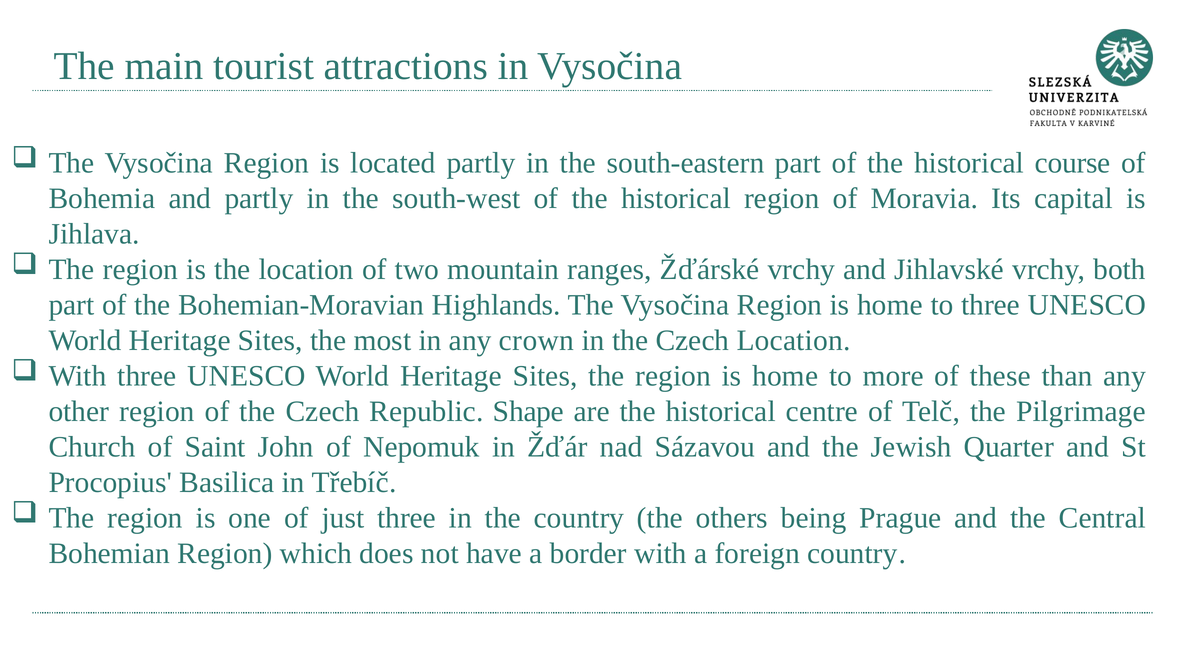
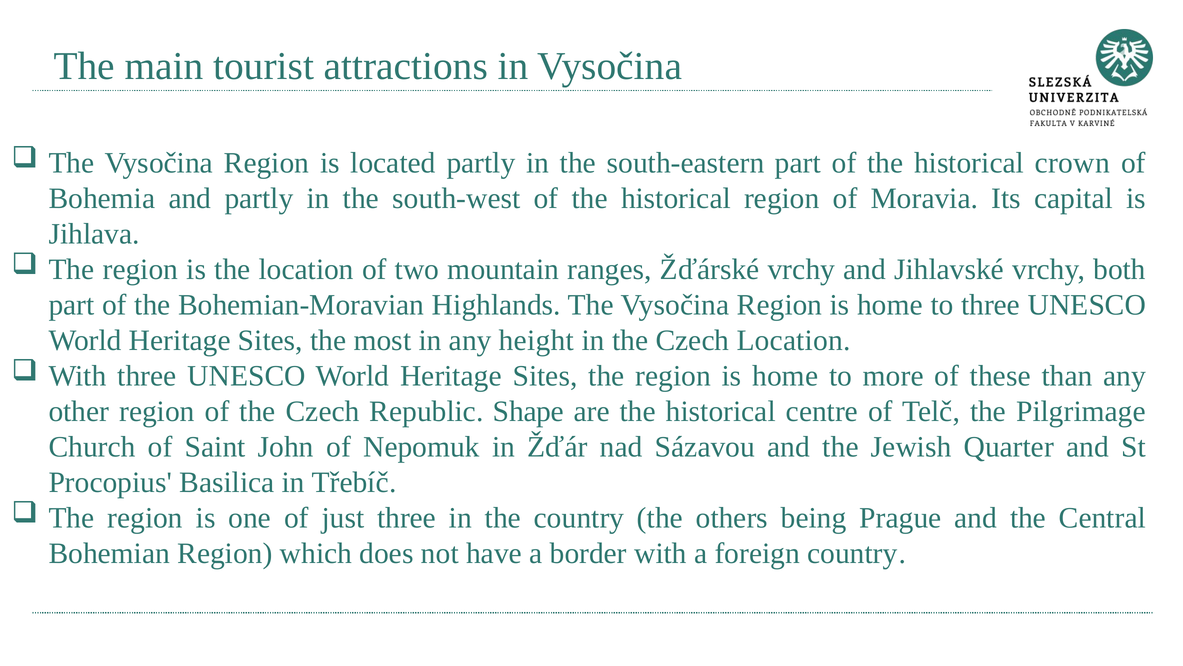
course: course -> crown (1072, 163)
crown: crown -> height (537, 340)
